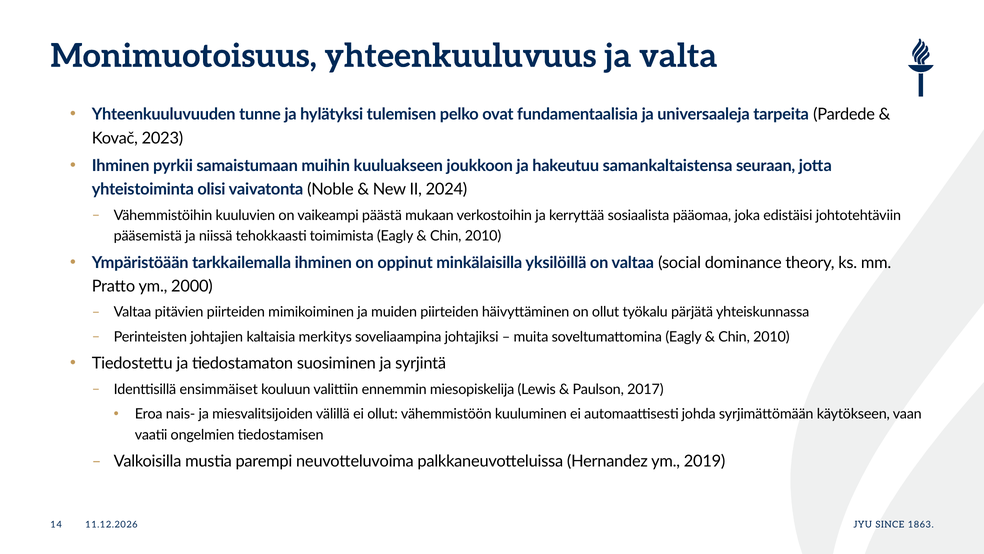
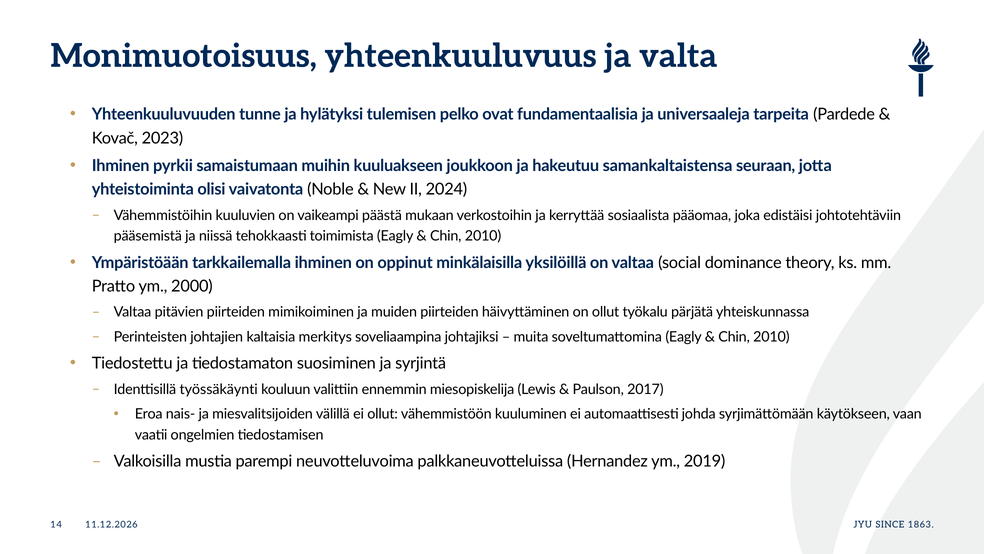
ensimmäiset: ensimmäiset -> työssäkäynti (219, 389)
